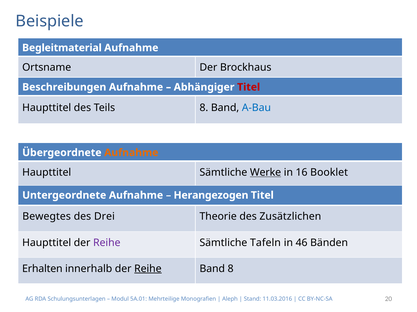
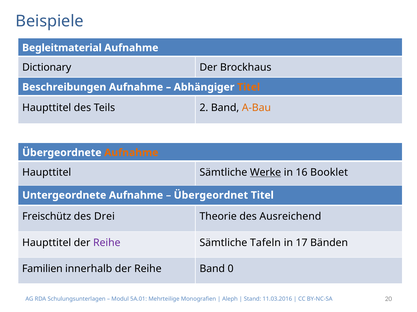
Ortsname: Ortsname -> Dictionary (47, 68)
Titel colour: red -> orange (249, 87)
Teils 8: 8 -> 2 (204, 108)
A-Bau colour: blue -> orange (256, 108)
Herangezogen: Herangezogen -> Übergeordnet (211, 196)
Bewegtes: Bewegtes -> Freischütz (47, 217)
Zusätzlichen: Zusätzlichen -> Ausreichend (290, 217)
46: 46 -> 17 (302, 243)
Erhalten: Erhalten -> Familien (42, 269)
Reihe underline: present -> none (148, 269)
Band 8: 8 -> 0 (231, 269)
